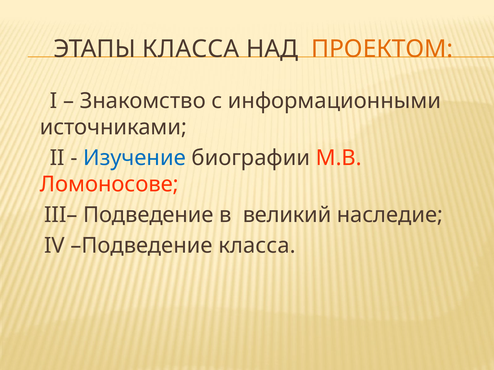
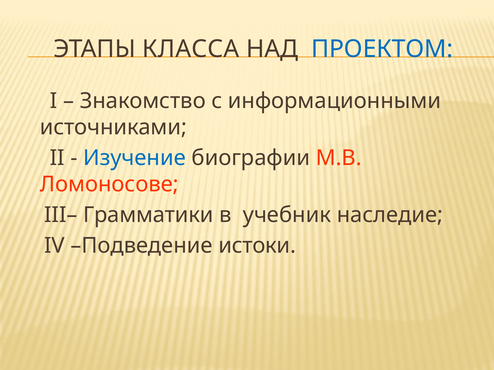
ПРОЕКТОМ colour: orange -> blue (382, 49)
III– Подведение: Подведение -> Грамматики (148, 215)
великий: великий -> учебник (287, 215)
Подведение класса: класса -> истоки (257, 246)
